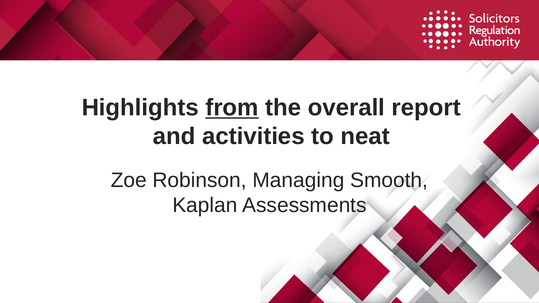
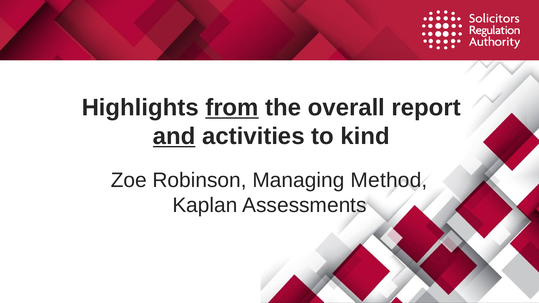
and underline: none -> present (174, 136)
neat: neat -> kind (365, 136)
Smooth: Smooth -> Method (389, 180)
